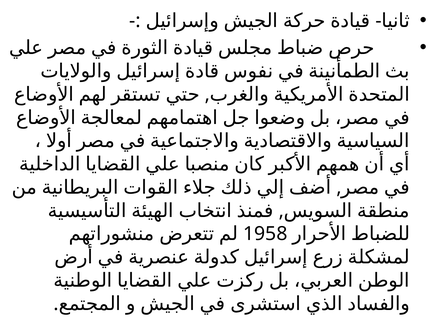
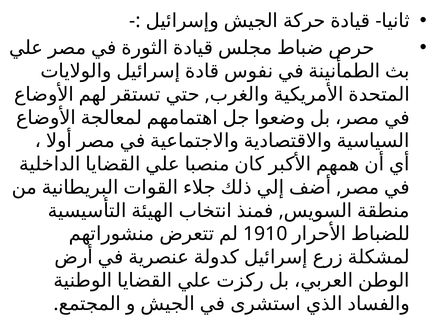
1958: 1958 -> 1910 (265, 234)
